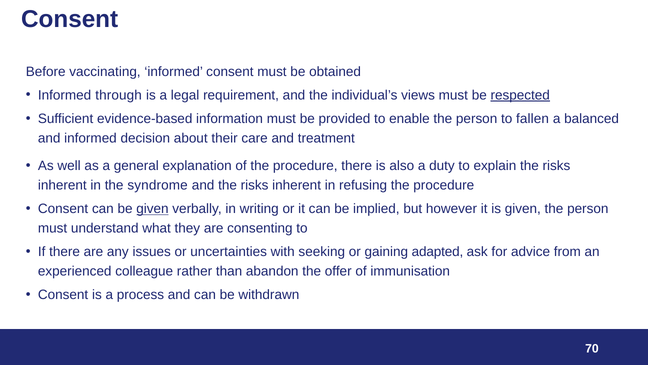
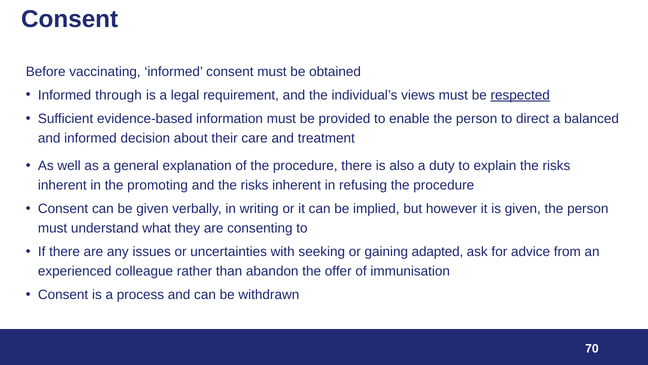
fallen: fallen -> direct (533, 119)
syndrome: syndrome -> promoting (158, 185)
given underline: present -> none (152, 209)
